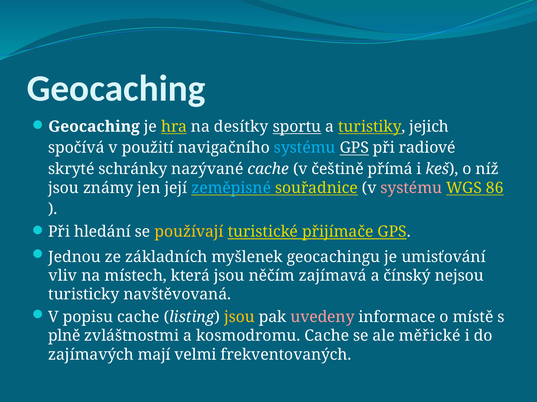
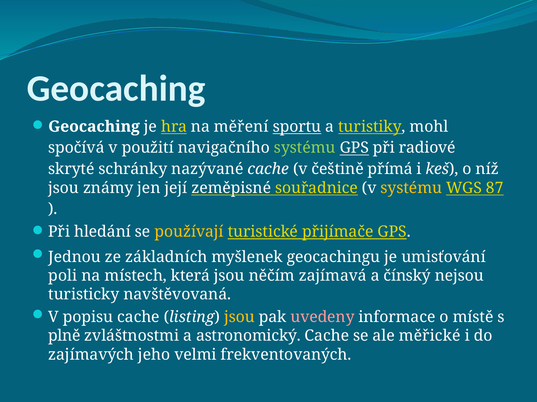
desítky: desítky -> měření (241, 127)
jejich: jejich -> mohl (429, 127)
systému colour: light blue -> light green (305, 148)
zeměpisné colour: light blue -> white (231, 188)
systému colour: pink -> yellow (411, 188)
86: 86 -> 87 (495, 188)
vliv: vliv -> poli (63, 276)
kosmodromu: kosmodromu -> astronomický (248, 336)
mají: mají -> jeho (154, 355)
